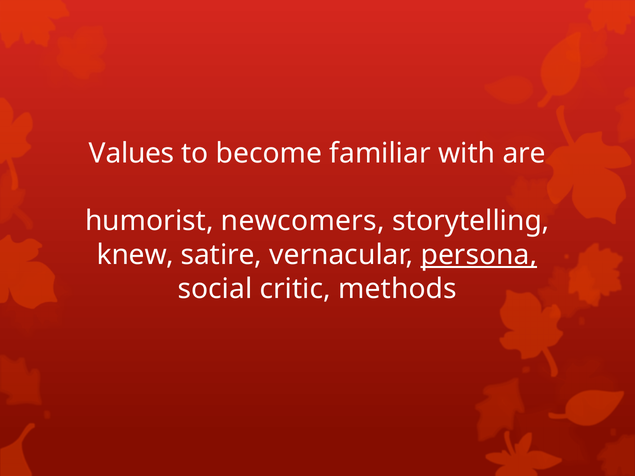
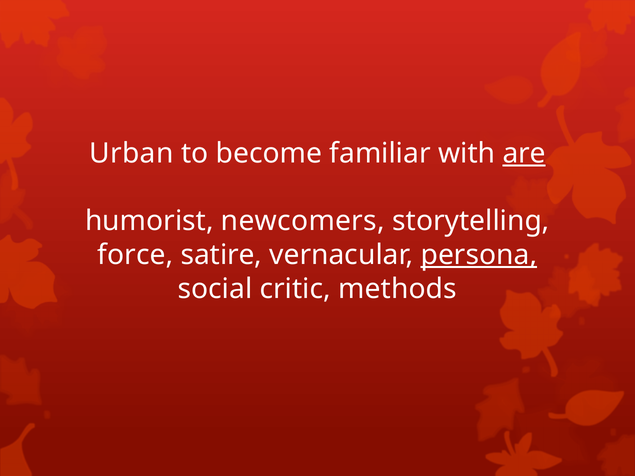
Values: Values -> Urban (131, 153)
are underline: none -> present (524, 153)
knew: knew -> force (135, 255)
